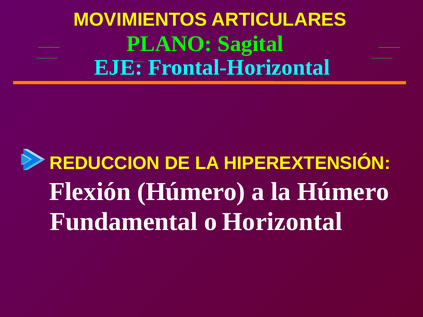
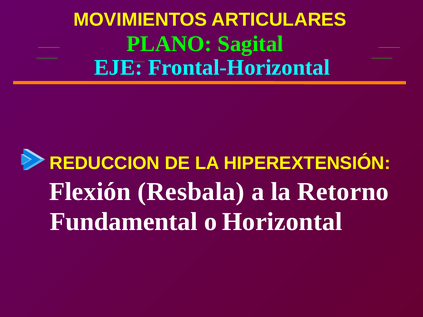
Flexión Húmero: Húmero -> Resbala (191, 192)
la Húmero: Húmero -> Retorno (343, 192)
